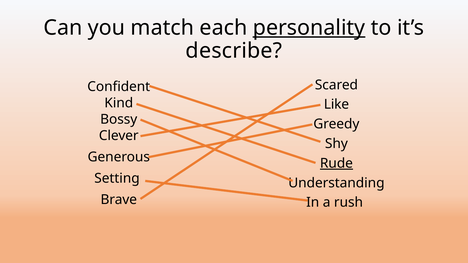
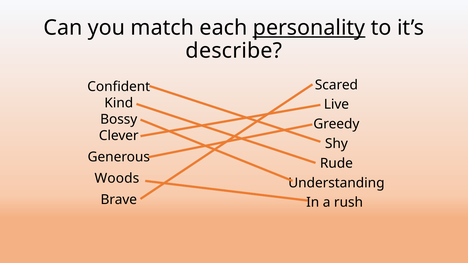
Like: Like -> Live (336, 105)
Rude underline: present -> none (336, 163)
Setting: Setting -> Woods (117, 178)
